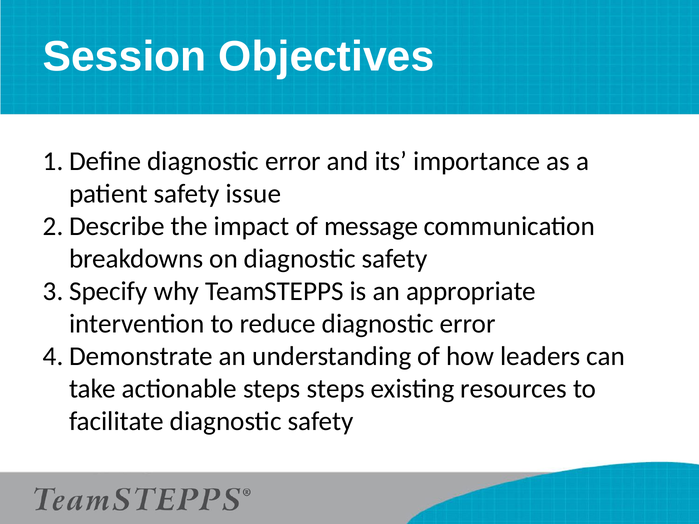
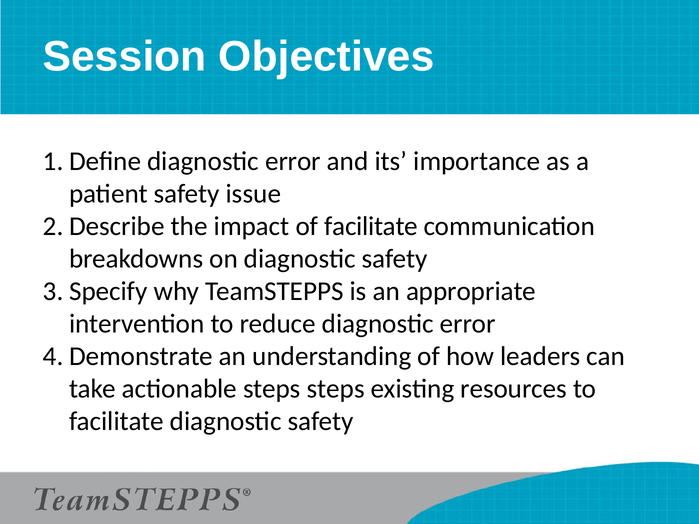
of message: message -> facilitate (371, 226)
